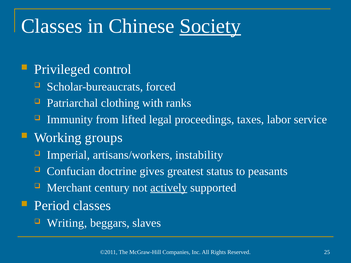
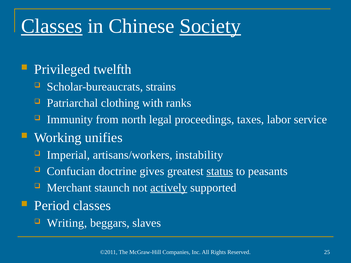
Classes underline: none -> present (52, 26)
control: control -> twelfth (112, 69)
forced: forced -> strains (161, 87)
lifted: lifted -> north (134, 120)
groups: groups -> unifies (104, 138)
status underline: none -> present (220, 171)
century: century -> staunch (112, 188)
